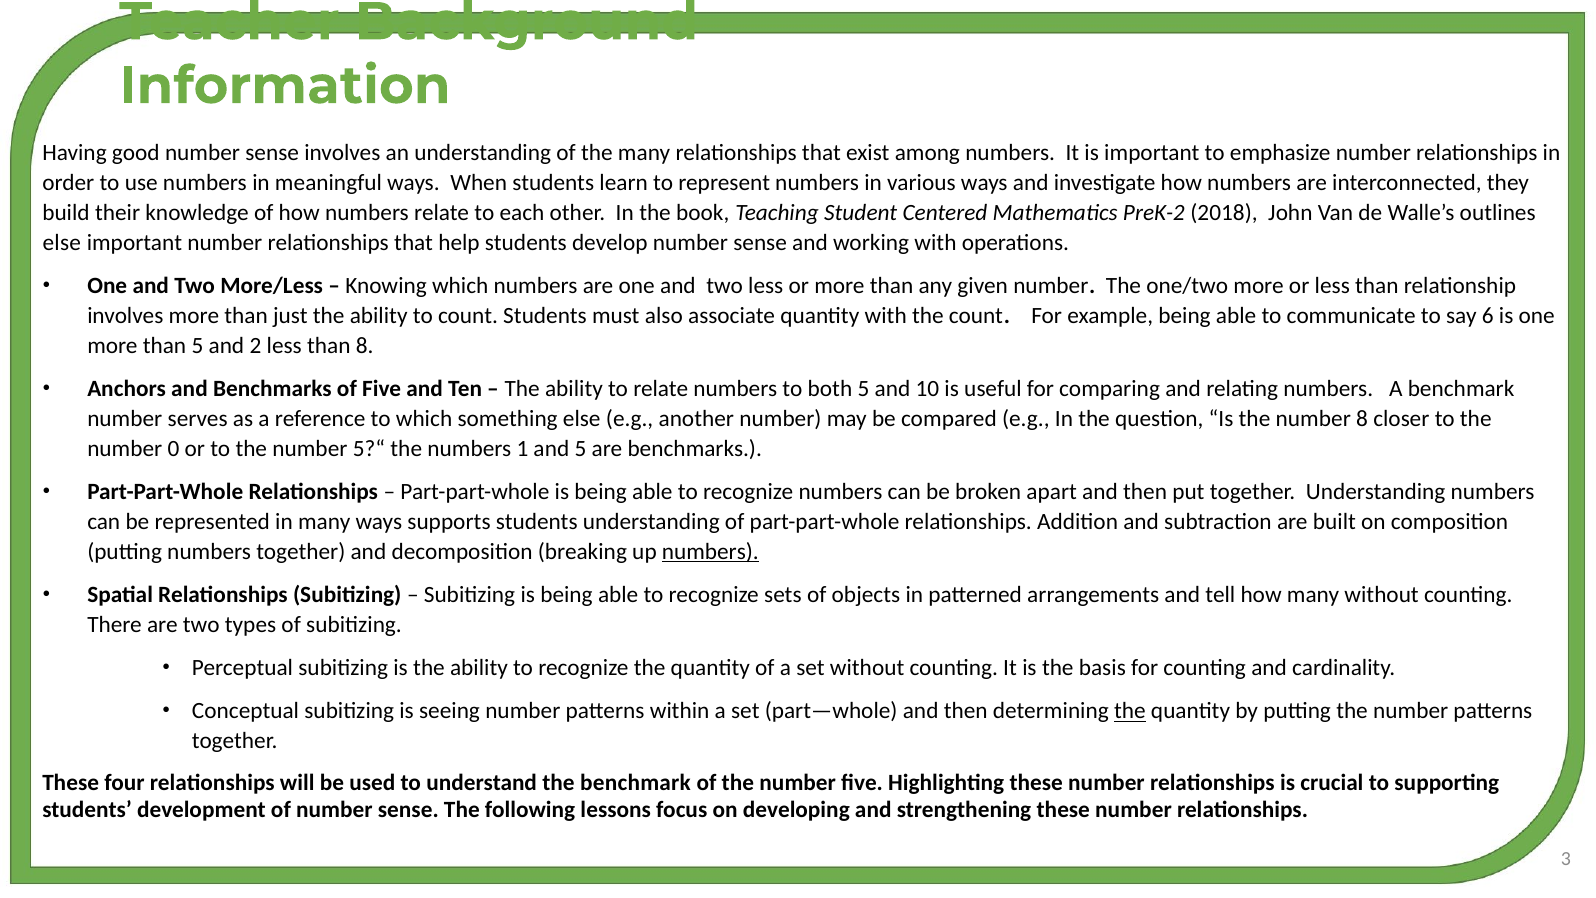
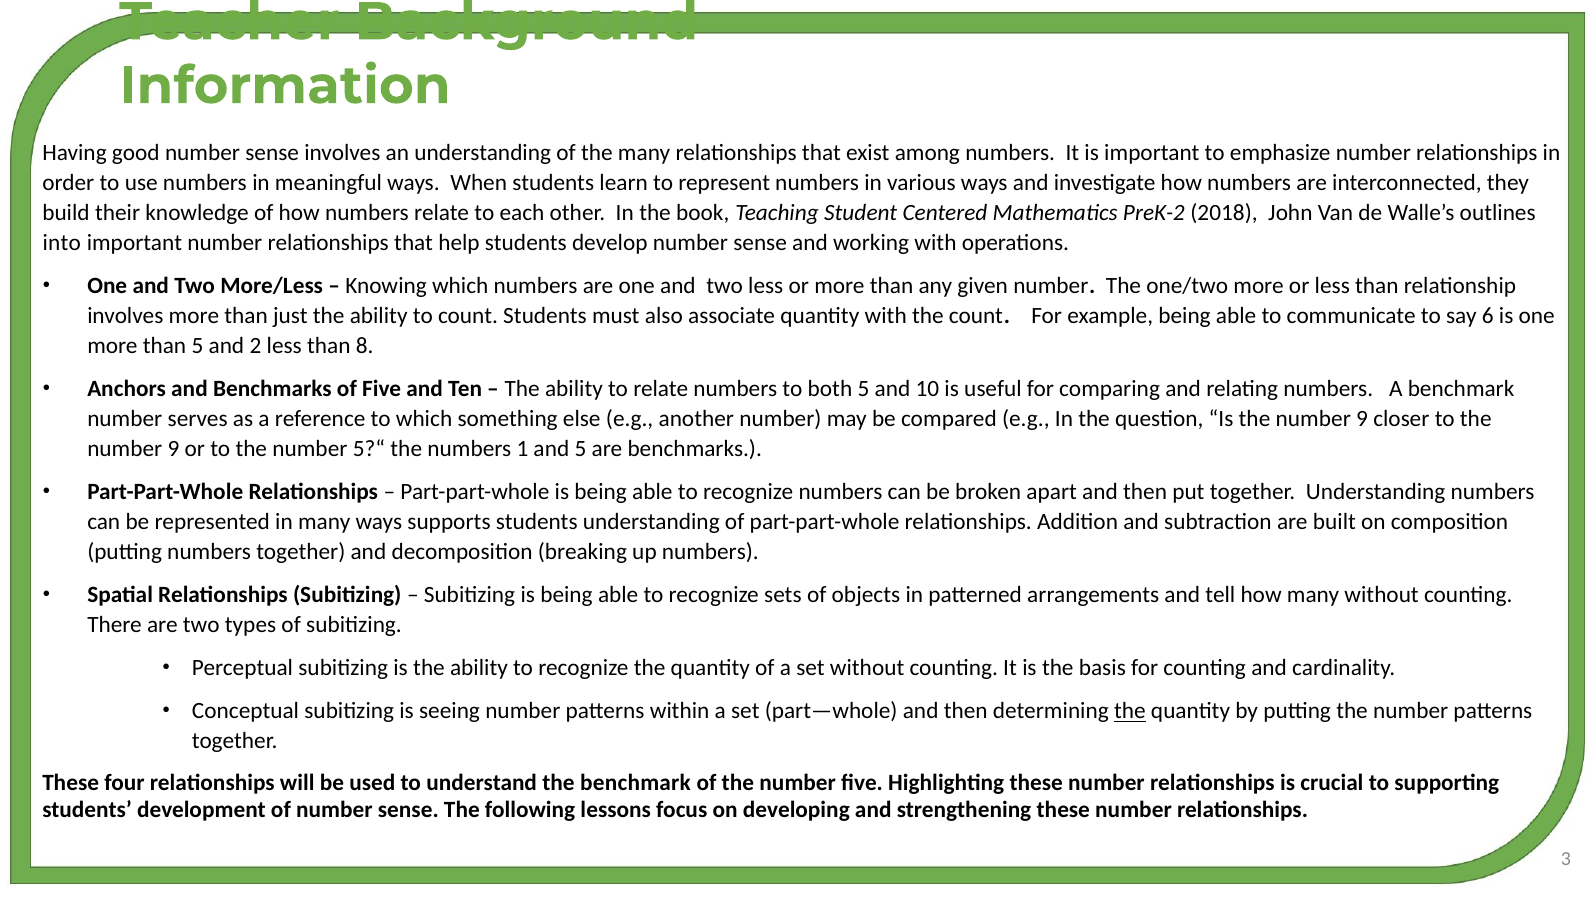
else: else -> into (62, 243)
Is the number 8: 8 -> 9 (1362, 419)
0: 0 -> 9 (173, 449)
numbers underline: present -> none (710, 552)
